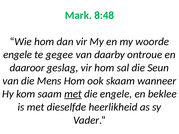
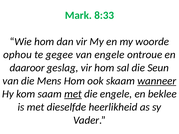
8:48: 8:48 -> 8:33 (104, 15)
engele: engele -> ophou (18, 55)
van daarby: daarby -> engele (109, 55)
wanneer underline: none -> present (157, 81)
